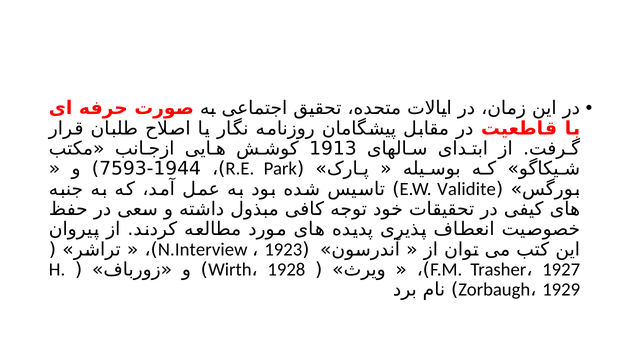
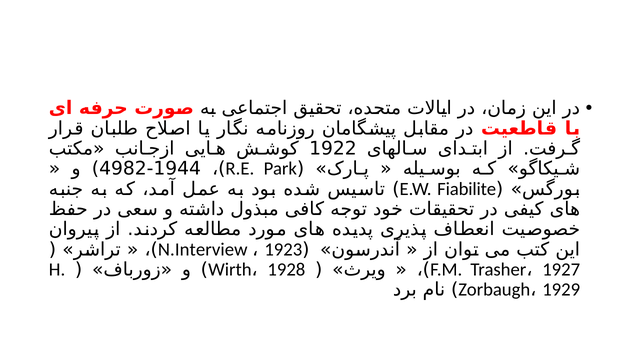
1913: 1913 -> 1922 (333, 149)
7593-1944: 7593-1944 -> 4982-1944 (150, 169)
Validite: Validite -> Fiabilite (467, 189)
